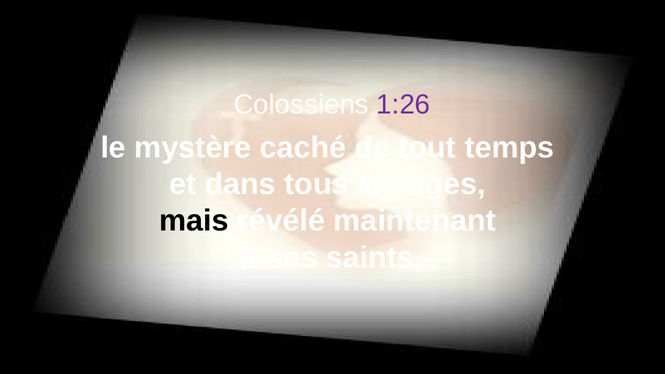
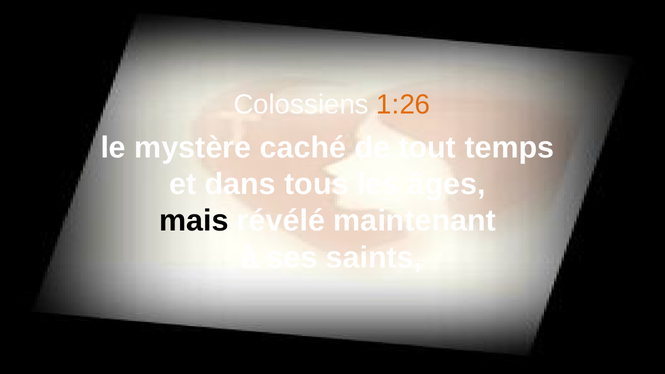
1:26 colour: purple -> orange (403, 104)
